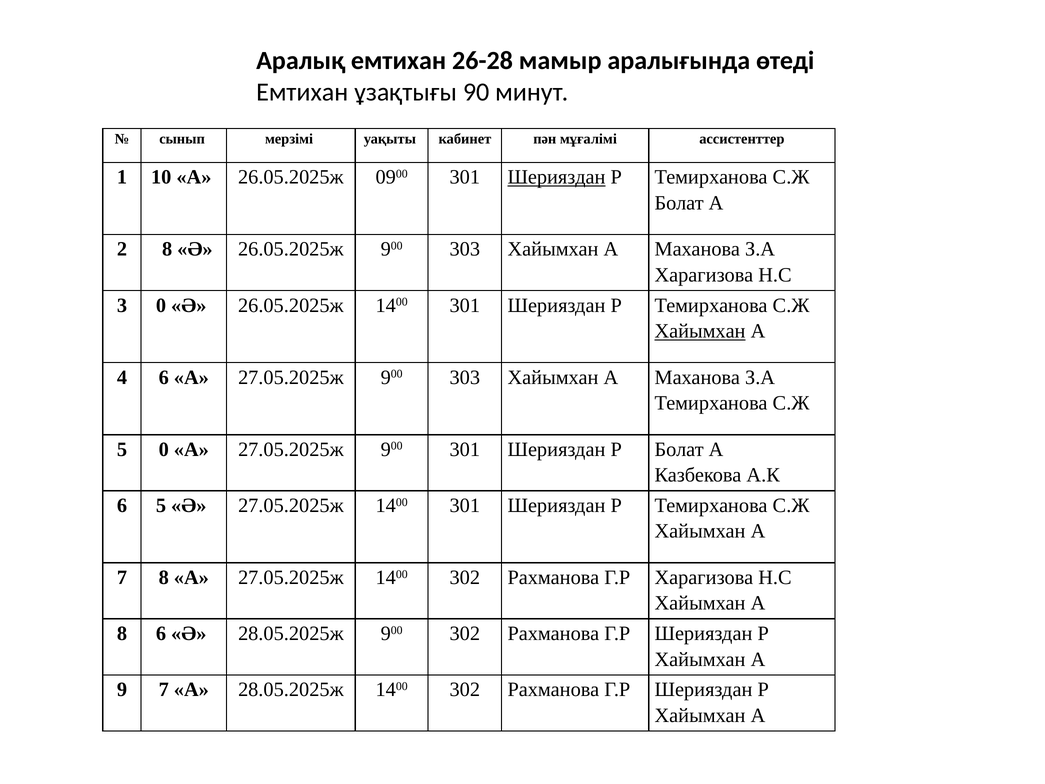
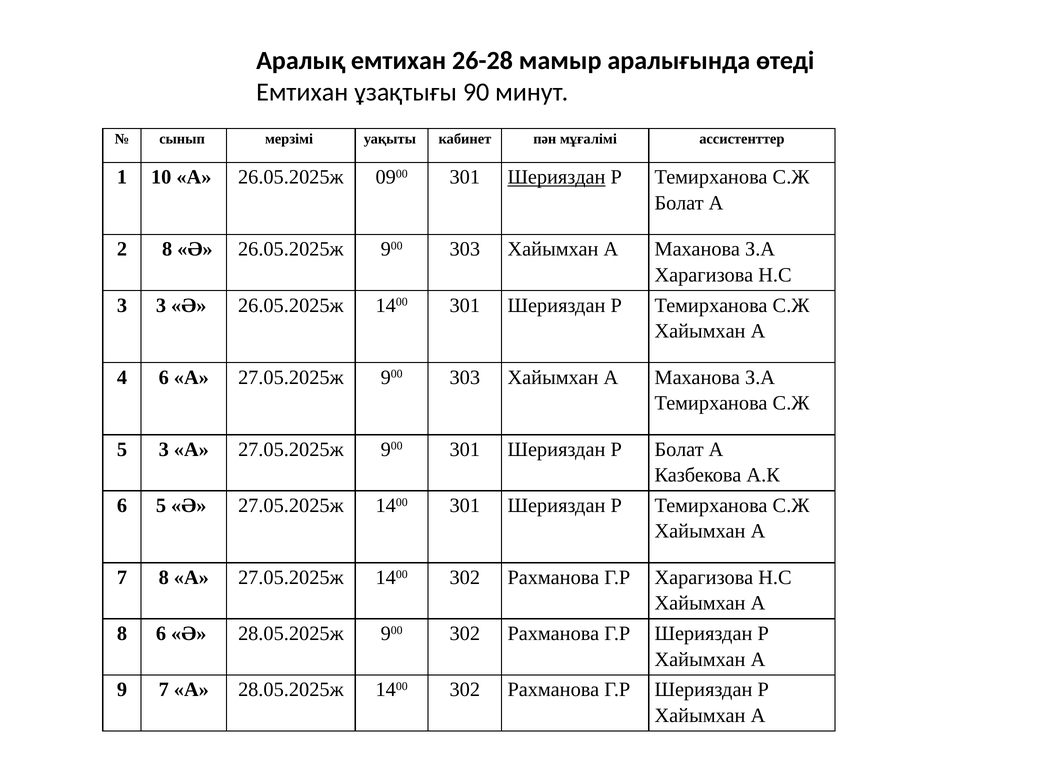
3 0: 0 -> 3 (161, 305)
Хайымхан underline: present -> none (700, 331)
5 0: 0 -> 3 (164, 449)
